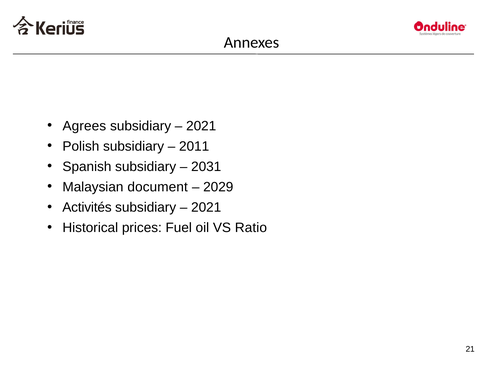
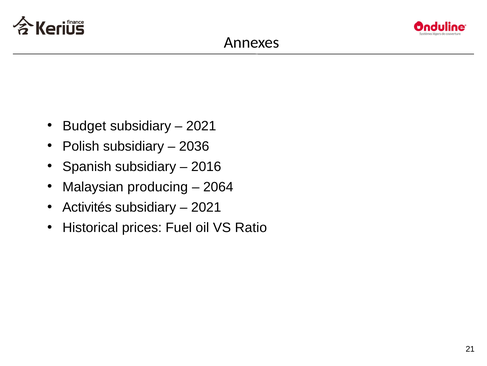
Agrees: Agrees -> Budget (84, 126)
2011: 2011 -> 2036 (194, 146)
2031: 2031 -> 2016 (206, 166)
document: document -> producing (158, 187)
2029: 2029 -> 2064 (218, 187)
